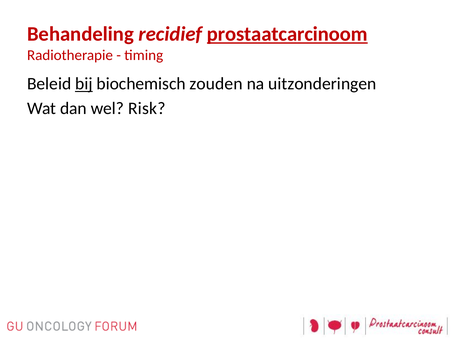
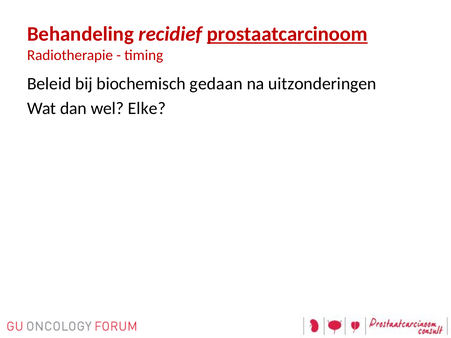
bij underline: present -> none (84, 84)
zouden: zouden -> gedaan (216, 84)
Risk: Risk -> Elke (147, 108)
